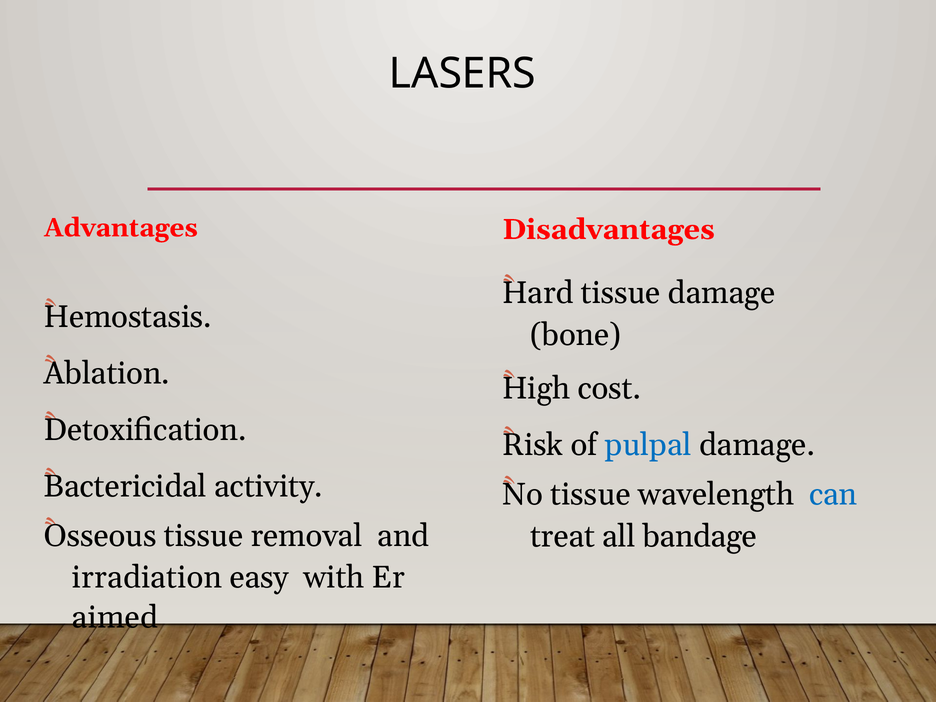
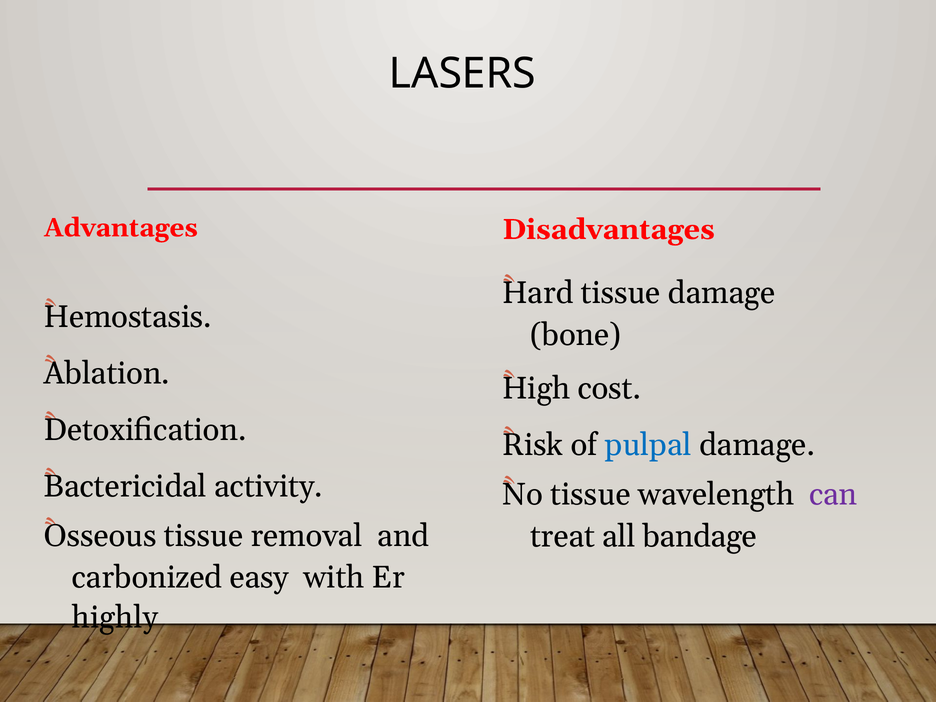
can colour: blue -> purple (833, 494)
irradiation: irradiation -> carbonized (147, 578)
aimed: aimed -> highly (115, 617)
